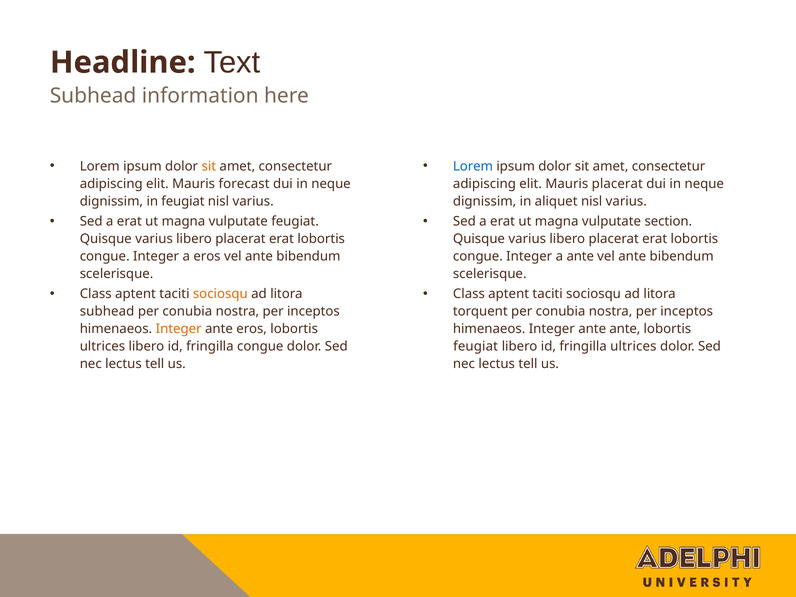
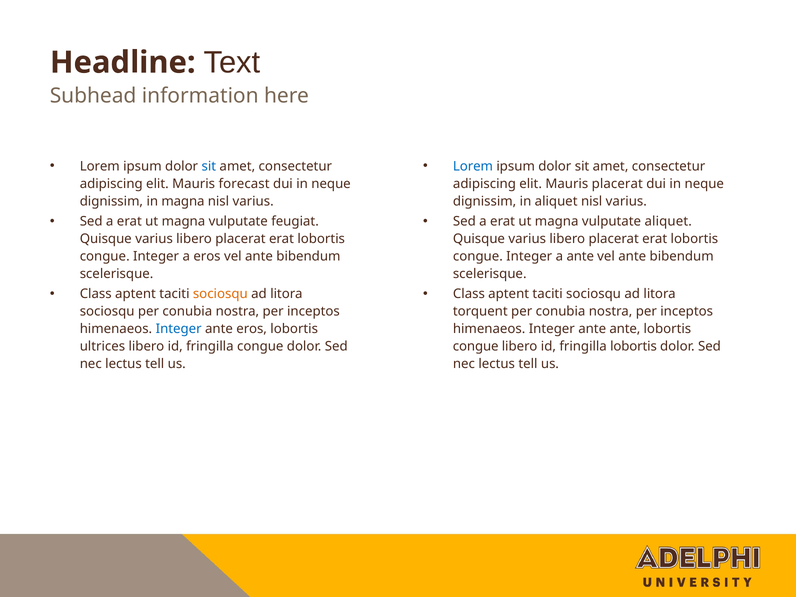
sit colour: orange -> blue (209, 166)
in feugiat: feugiat -> magna (183, 201)
vulputate section: section -> aliquet (668, 221)
subhead: subhead -> sociosqu (107, 312)
Integer colour: orange -> blue (179, 329)
feugiat: feugiat -> congue (476, 346)
fringilla ultrices: ultrices -> lobortis (634, 346)
